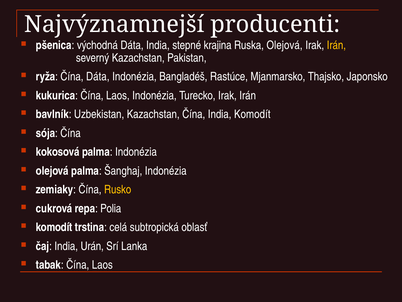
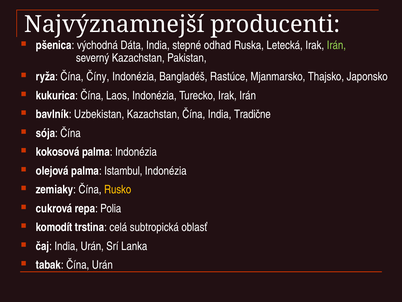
krajina: krajina -> odhad (218, 45)
Ruska Olejová: Olejová -> Letecká (285, 45)
Irán colour: yellow -> light green (336, 45)
Čína Dáta: Dáta -> Číny (98, 77)
India Komodít: Komodít -> Tradične (252, 114)
Šanghaj: Šanghaj -> Istambul (123, 171)
tabak Čína Laos: Laos -> Urán (102, 265)
